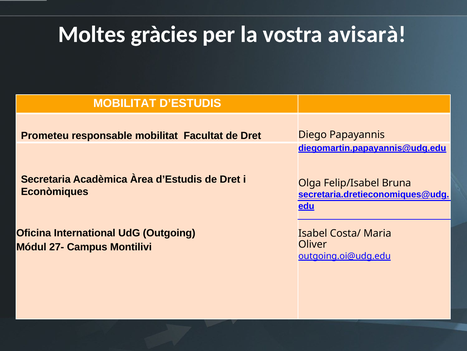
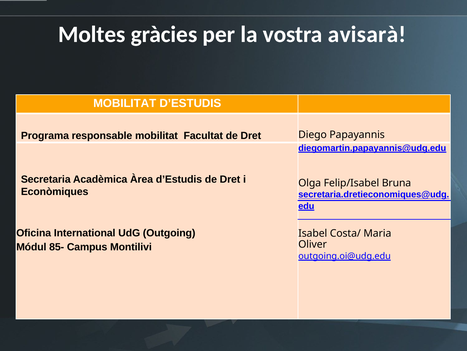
Prometeu: Prometeu -> Programa (45, 135)
27-: 27- -> 85- (57, 247)
